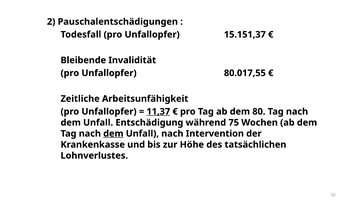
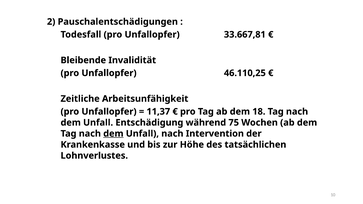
15.151,37: 15.151,37 -> 33.667,81 (245, 35)
80.017,55: 80.017,55 -> 46.110,25 (245, 73)
11,37 underline: present -> none (158, 112)
80: 80 -> 18 (259, 112)
